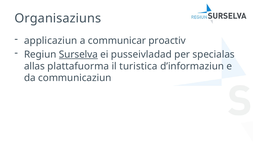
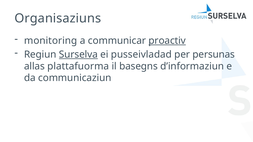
applicaziun: applicaziun -> monitoring (51, 41)
proactiv underline: none -> present (167, 41)
specialas: specialas -> persunas (214, 55)
turistica: turistica -> basegns (138, 66)
